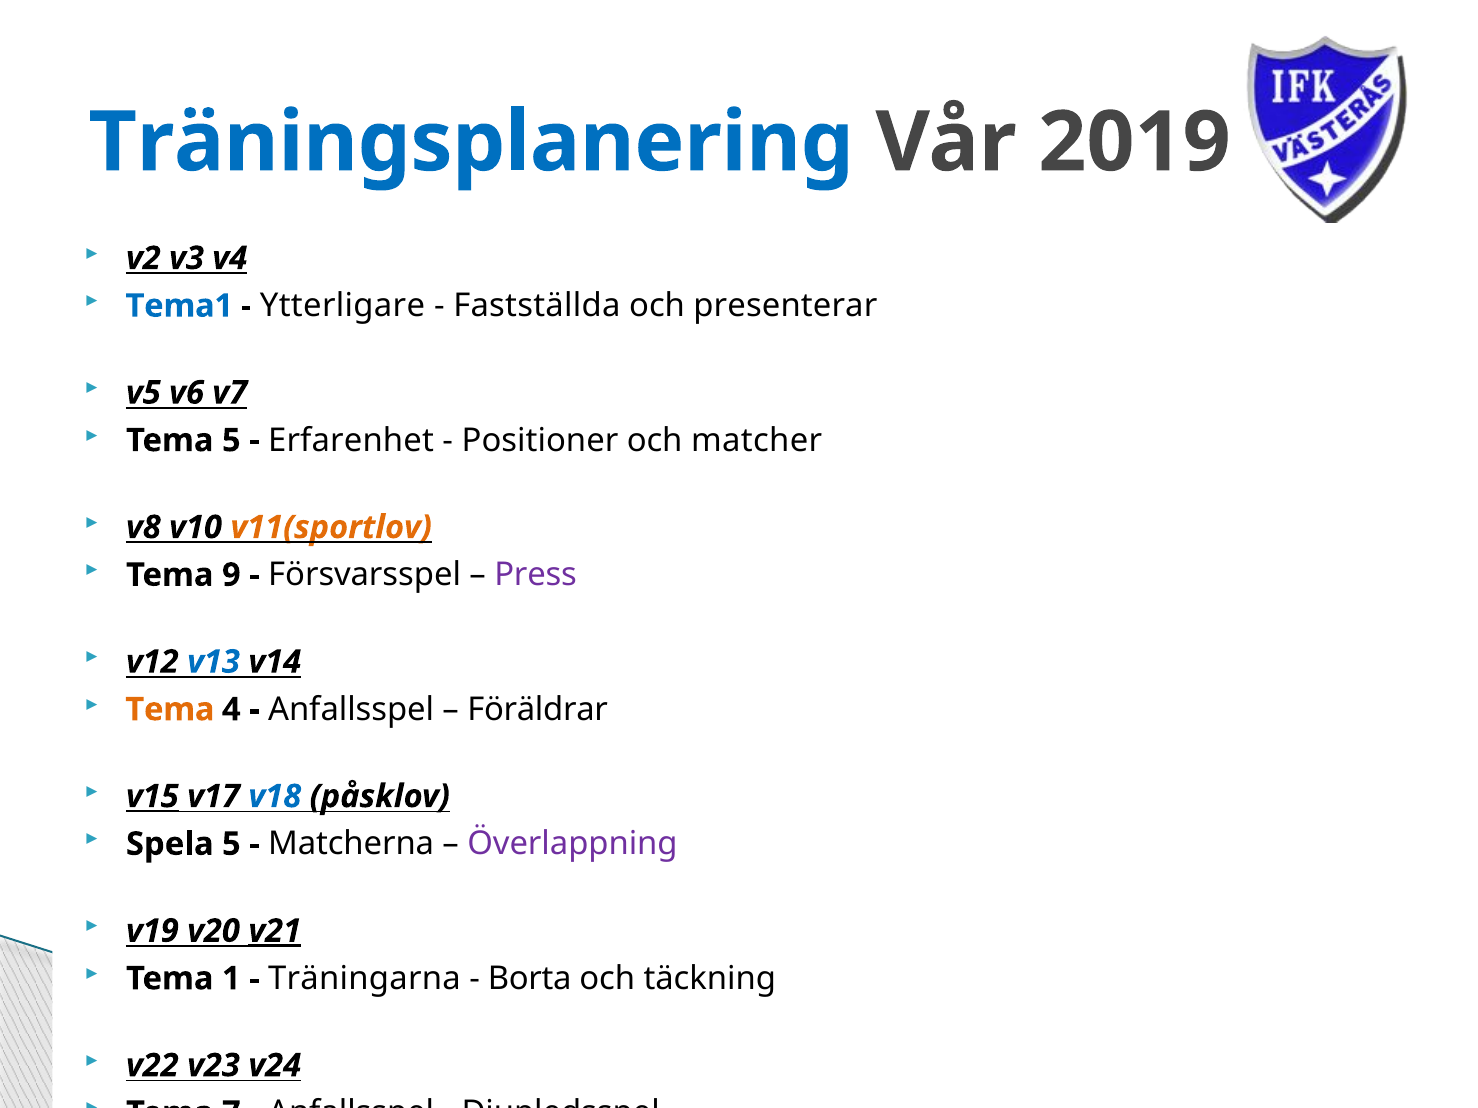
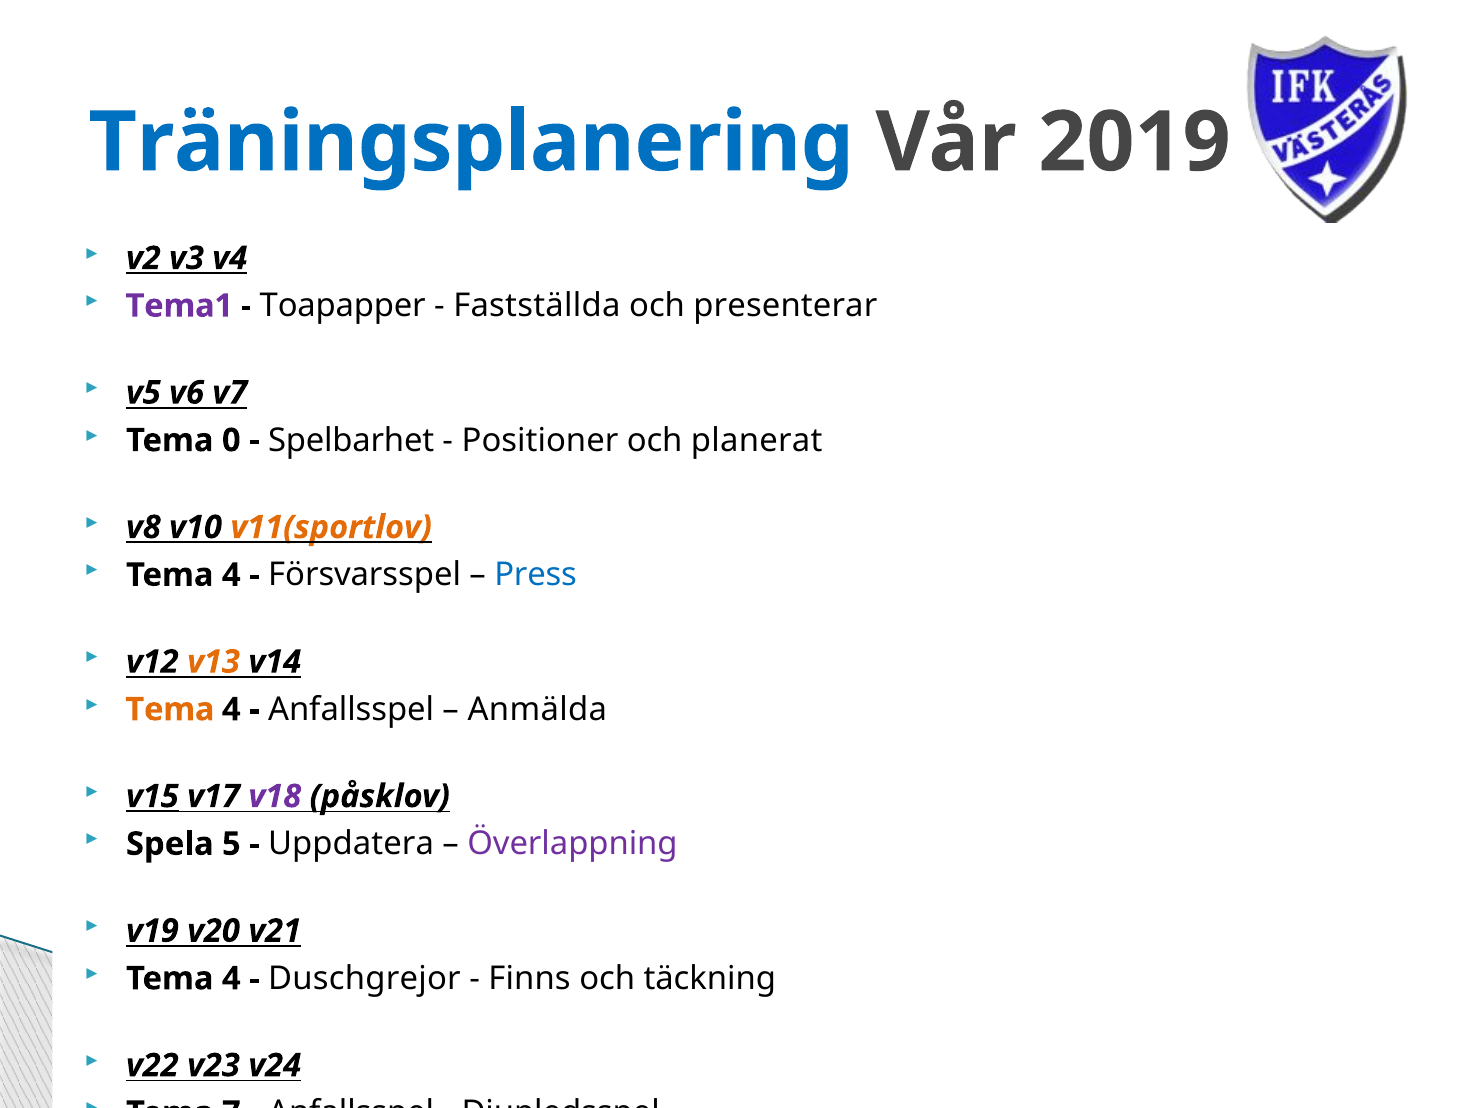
Tema1 colour: blue -> purple (179, 306)
Ytterligare: Ytterligare -> Toapapper (343, 306)
Tema 5: 5 -> 0 (231, 441)
Erfarenhet: Erfarenhet -> Spelbarhet (351, 441)
matcher: matcher -> planerat (757, 441)
9: 9 -> 4 (231, 575)
Press colour: purple -> blue (536, 575)
v13 colour: blue -> orange (214, 662)
Föräldrar: Föräldrar -> Anmälda (537, 710)
v18 colour: blue -> purple (275, 797)
Matcherna: Matcherna -> Uppdatera (351, 844)
v21 underline: present -> none (275, 931)
1: 1 -> 4 (231, 979)
Träningarna: Träningarna -> Duschgrejor (364, 979)
Borta: Borta -> Finns (530, 979)
